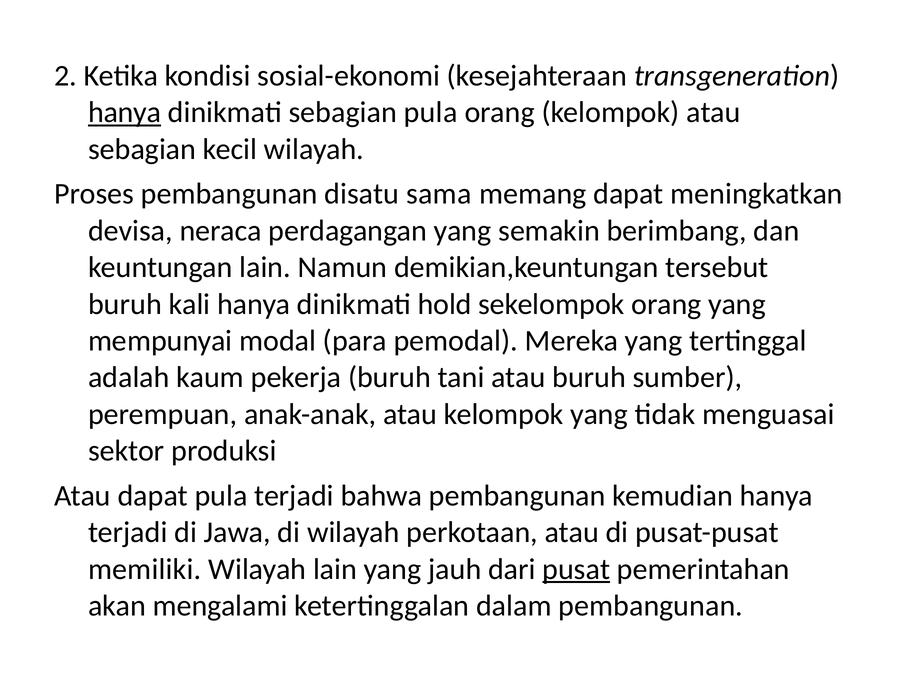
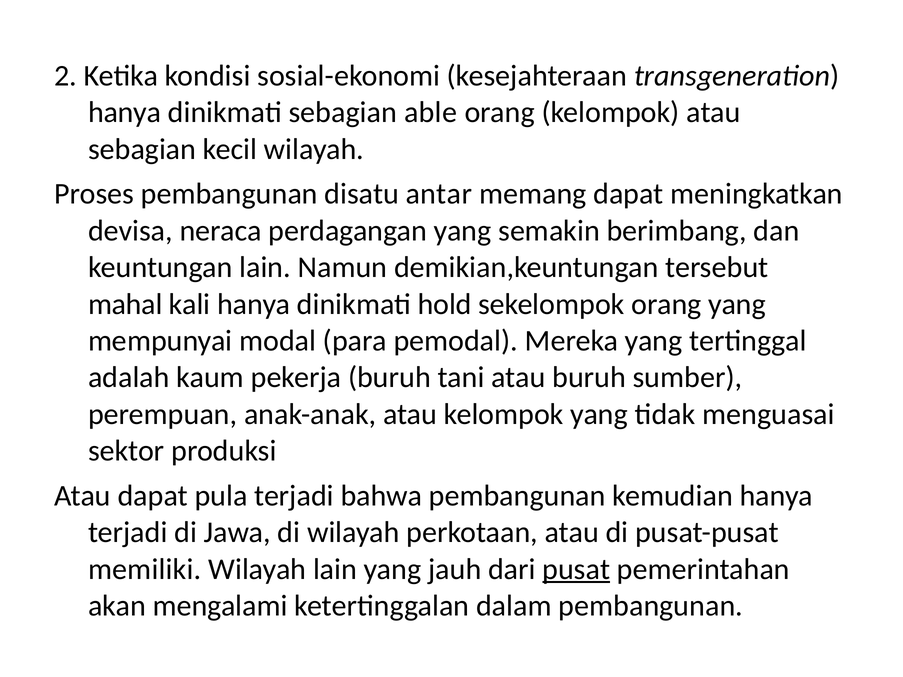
hanya underline: present -> none (125, 113)
sebagian pula: pula -> able (431, 113)
sama: sama -> antar (439, 194)
buruh: buruh -> mahal (125, 304)
